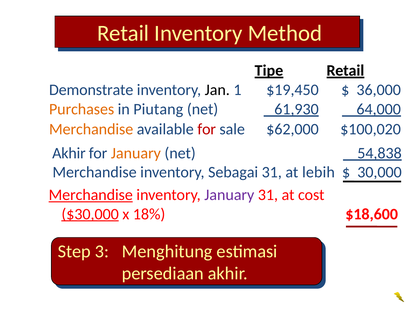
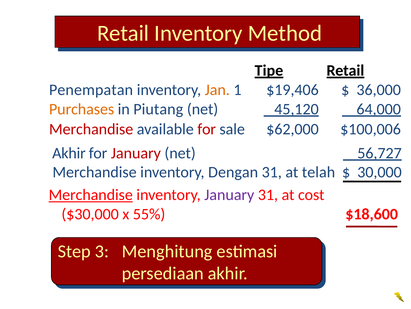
Demonstrate: Demonstrate -> Penempatan (91, 90)
Jan colour: black -> orange (217, 90)
$19,450: $19,450 -> $19,406 (292, 90)
61,930: 61,930 -> 45,120 (297, 109)
Merchandise colour: orange -> red (91, 129)
$100,020: $100,020 -> $100,006 (371, 129)
January colour: orange -> red (136, 153)
54,838: 54,838 -> 56,727 (380, 153)
Sebagai: Sebagai -> Dengan (233, 172)
lebih: lebih -> telah (319, 172)
$30,000 underline: present -> none (90, 214)
18%: 18% -> 55% (149, 214)
